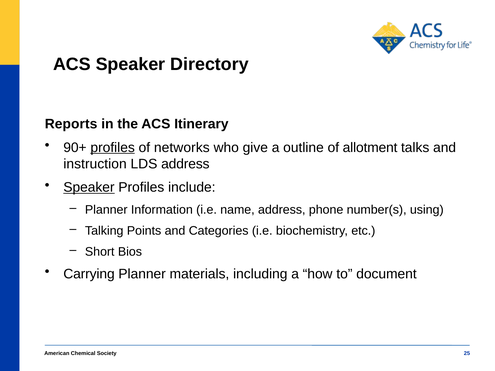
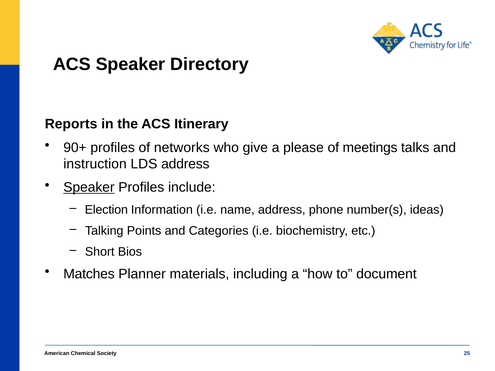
profiles underline: present -> none (113, 148)
outline: outline -> please (303, 148)
allotment: allotment -> meetings (370, 148)
Planner: Planner -> Election (106, 210)
using: using -> ideas (427, 210)
Carrying: Carrying -> Matches (89, 274)
